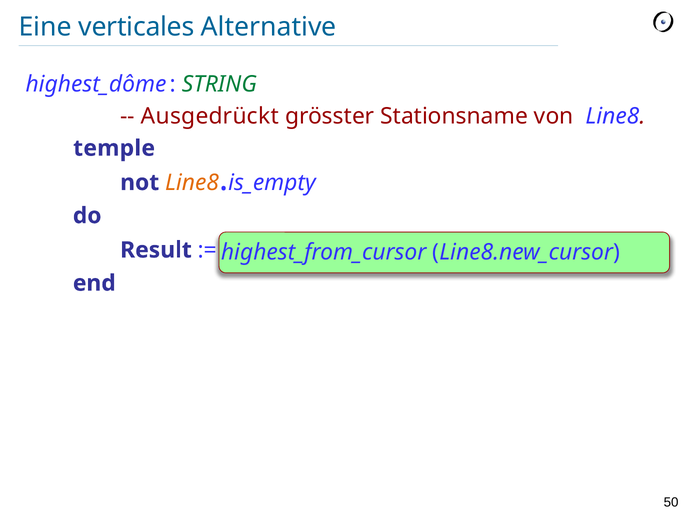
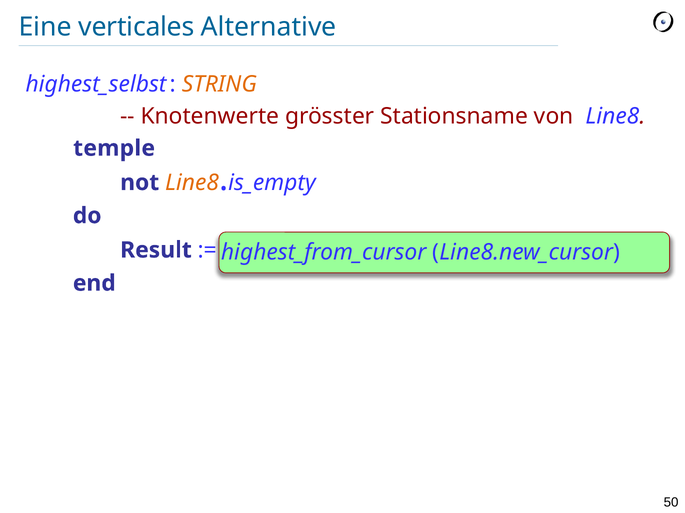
highest_dôme: highest_dôme -> highest_selbst (96, 85)
STRING colour: green -> orange (219, 85)
Ausgedrückt: Ausgedrückt -> Knotenwerte (210, 116)
